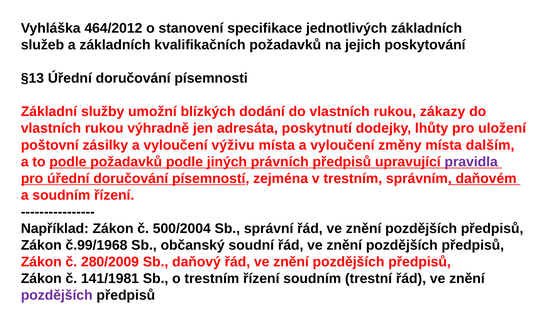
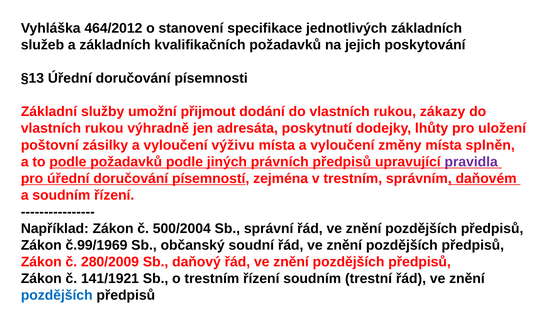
blízkých: blízkých -> přijmout (208, 112)
dalším: dalším -> splněn (490, 145)
č.99/1968: č.99/1968 -> č.99/1969 (97, 245)
141/1981: 141/1981 -> 141/1921 (110, 278)
pozdějších colour: purple -> blue (57, 295)
